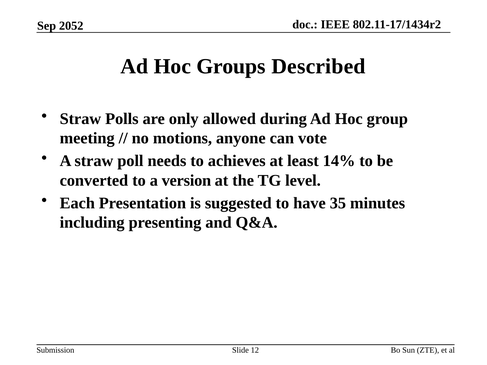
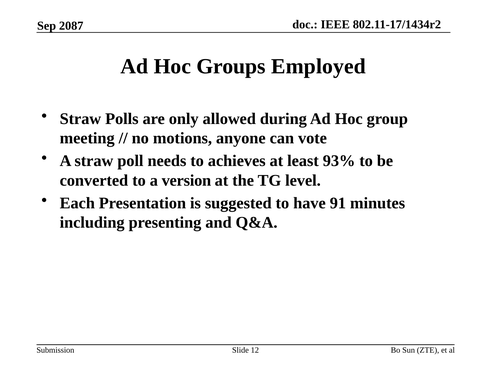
2052: 2052 -> 2087 (71, 26)
Described: Described -> Employed (319, 66)
14%: 14% -> 93% (339, 161)
35: 35 -> 91 (338, 203)
